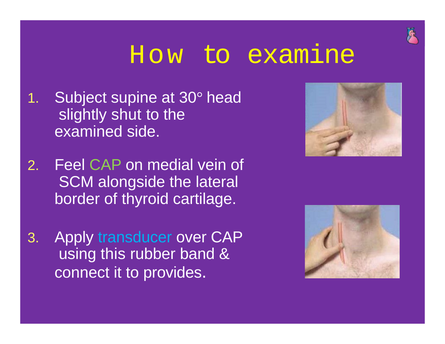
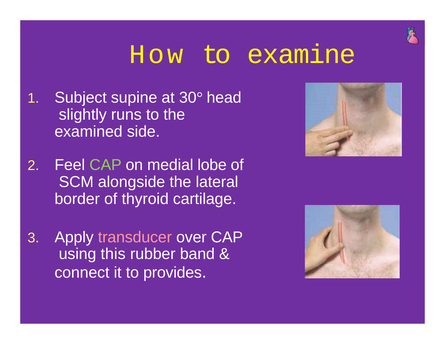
shut: shut -> runs (126, 115)
vein: vein -> lobe (212, 165)
transducer colour: light blue -> pink (135, 237)
